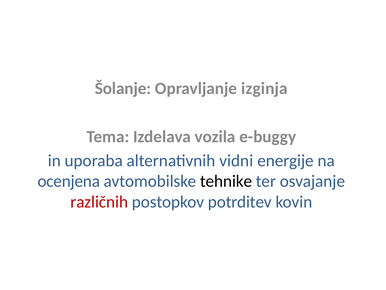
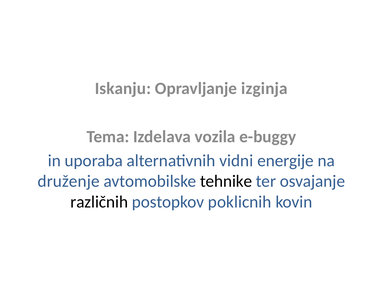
Šolanje: Šolanje -> Iskanju (123, 88)
ocenjena: ocenjena -> druženje (69, 181)
različnih colour: red -> black (99, 202)
potrditev: potrditev -> poklicnih (240, 202)
